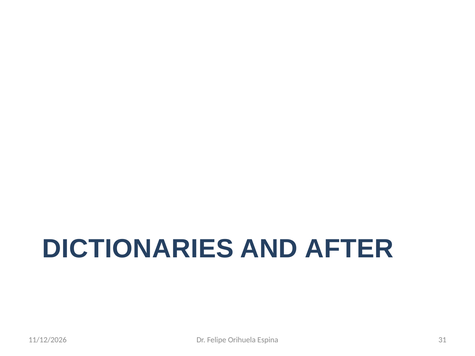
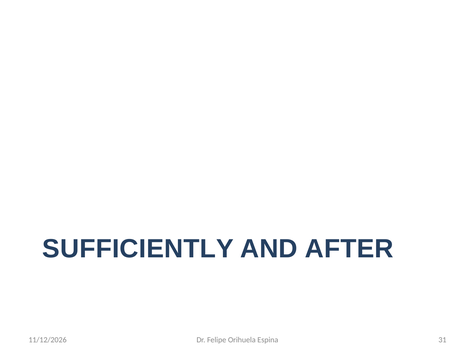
DICTIONARIES: DICTIONARIES -> SUFFICIENTLY (138, 249)
